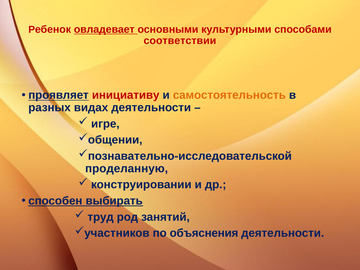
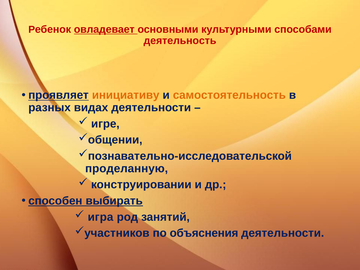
соответствии: соответствии -> деятельность (180, 41)
инициативу colour: red -> orange (126, 95)
труд: труд -> игра (100, 217)
